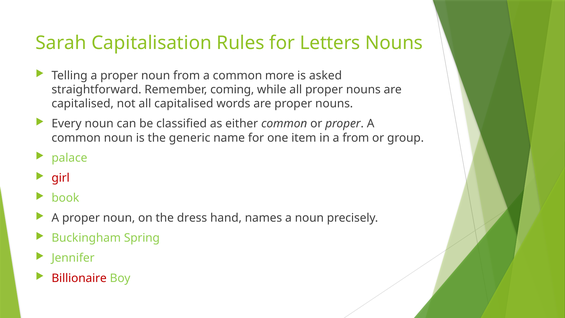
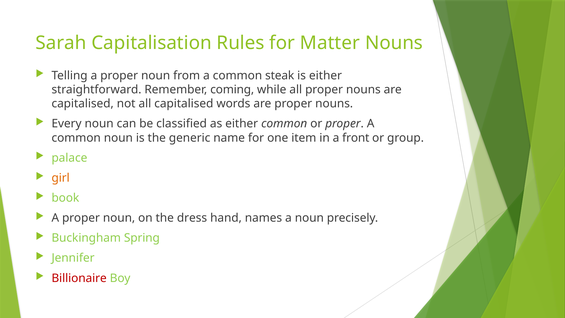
Letters: Letters -> Matter (330, 43)
more: more -> steak (280, 75)
is asked: asked -> either (326, 75)
a from: from -> front (356, 138)
girl colour: red -> orange (61, 178)
